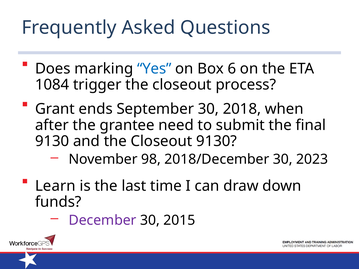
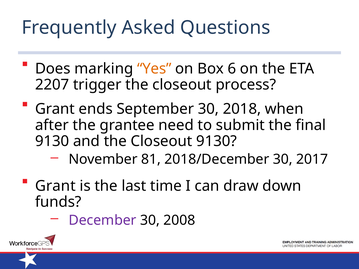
Yes colour: blue -> orange (154, 69)
1084: 1084 -> 2207 (52, 85)
98: 98 -> 81 (151, 160)
2023: 2023 -> 2017 (312, 160)
Learn: Learn -> Grant (55, 186)
2015: 2015 -> 2008 (179, 220)
